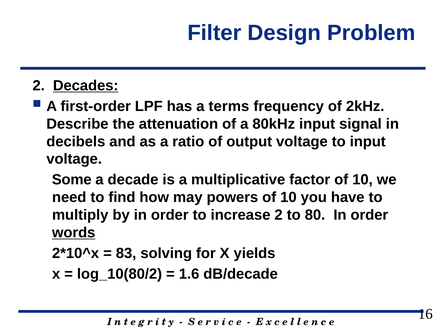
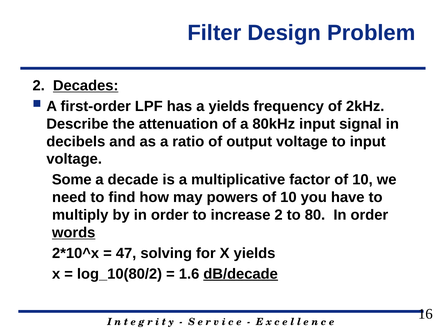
a terms: terms -> yields (229, 106)
83: 83 -> 47 (126, 254)
dB/decade underline: none -> present (241, 274)
